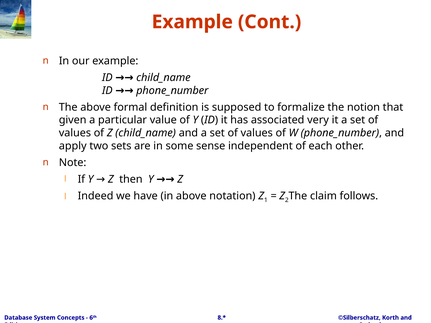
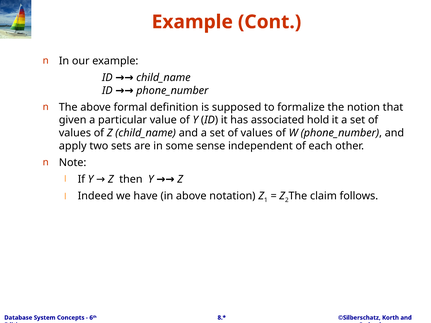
very: very -> hold (318, 120)
